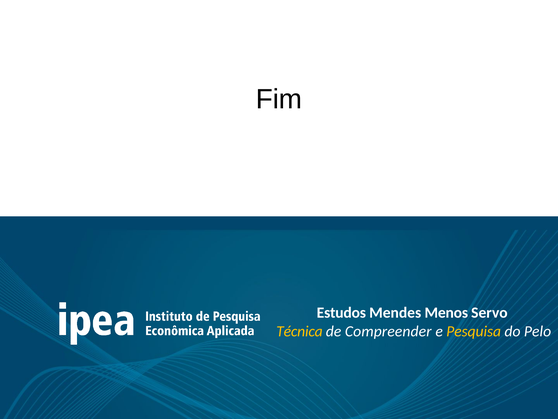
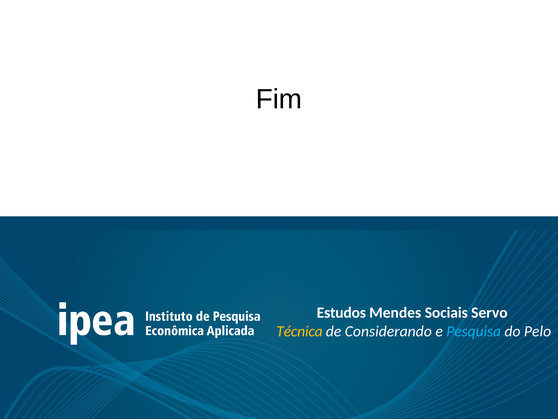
Menos: Menos -> Sociais (446, 312)
Compreender: Compreender -> Considerando (388, 331)
Pesquisa colour: yellow -> light blue (474, 331)
